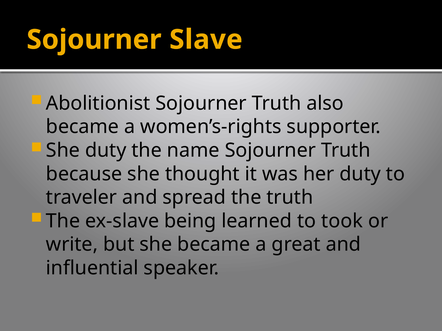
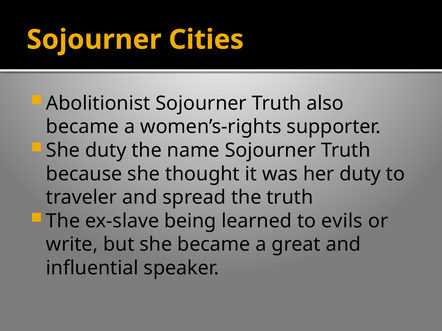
Slave: Slave -> Cities (206, 40)
took: took -> evils (342, 221)
